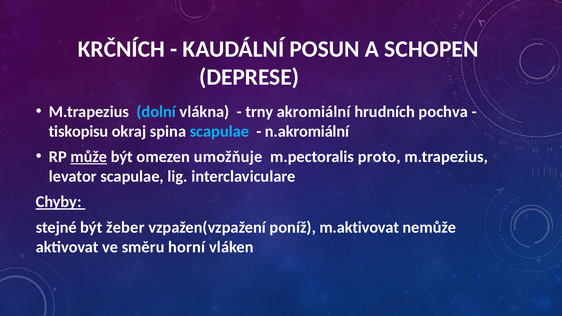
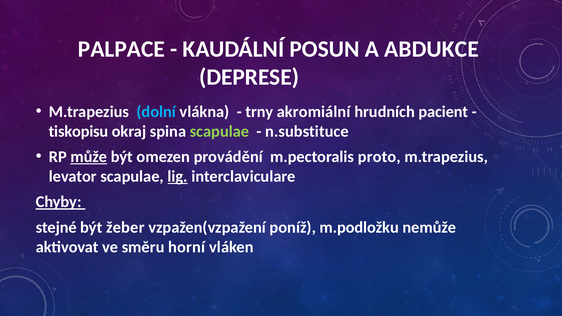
KRČNÍCH: KRČNÍCH -> PALPACE (121, 49)
SCHOPEN: SCHOPEN -> ABDUKCE (431, 49)
pochva: pochva -> pacient (443, 112)
scapulae colour: light blue -> light green (219, 131)
n.akromiální: n.akromiální -> n.substituce (307, 131)
umožňuje: umožňuje -> provádění (228, 157)
lig underline: none -> present (178, 176)
m.aktivovat: m.aktivovat -> m.podložku (359, 227)
